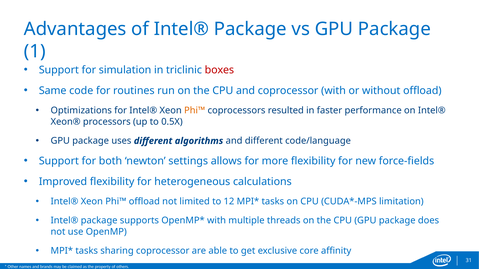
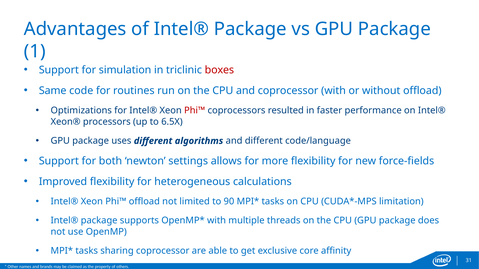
Phi™ colour: orange -> red (195, 111)
0.5X: 0.5X -> 6.5X (172, 122)
12: 12 -> 90 (229, 202)
